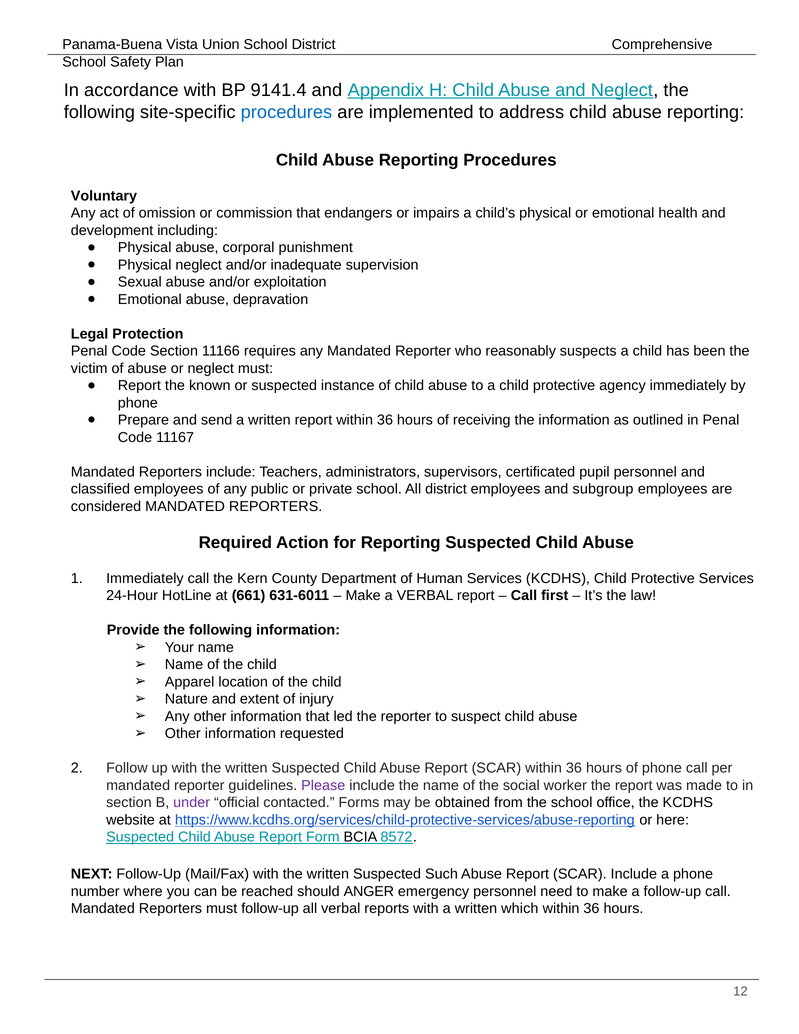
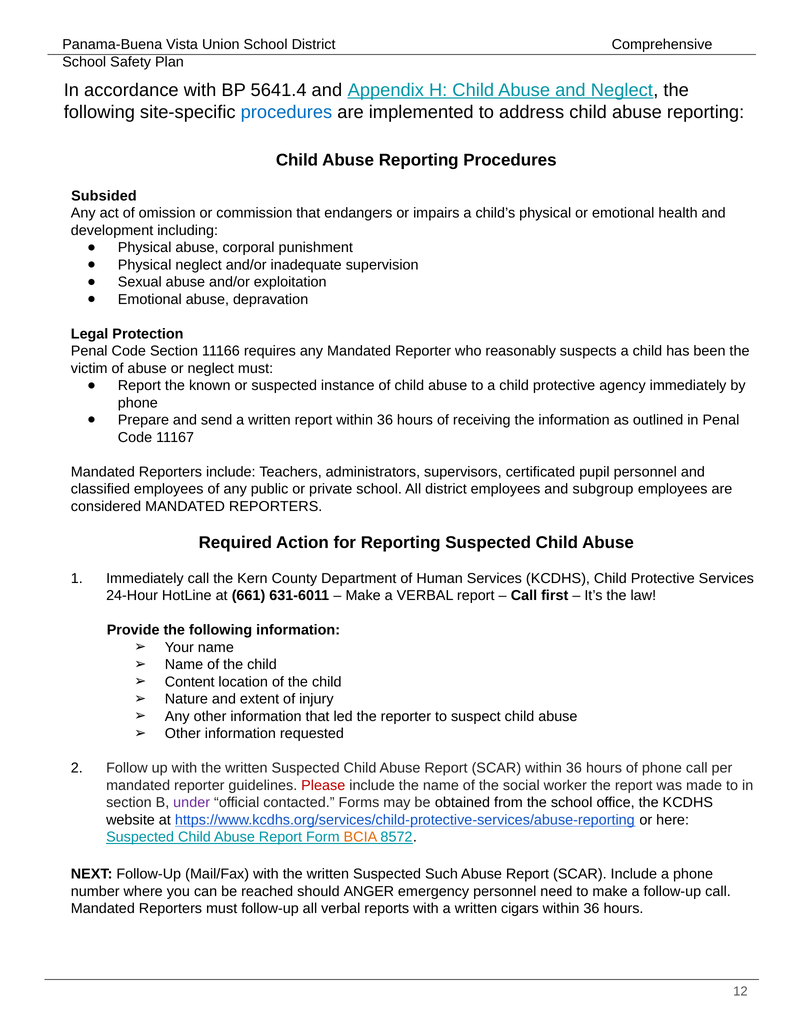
9141.4: 9141.4 -> 5641.4 (279, 90)
Voluntary: Voluntary -> Subsided (104, 196)
Apparel: Apparel -> Content (190, 682)
Please colour: purple -> red (323, 785)
BCIA colour: black -> orange (360, 837)
which: which -> cigars (520, 909)
